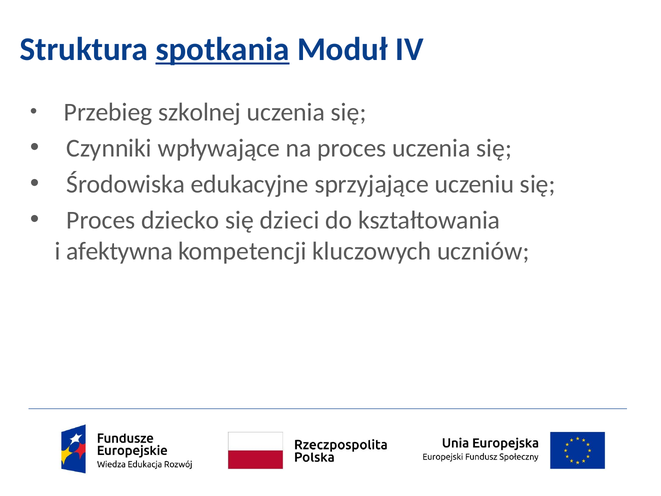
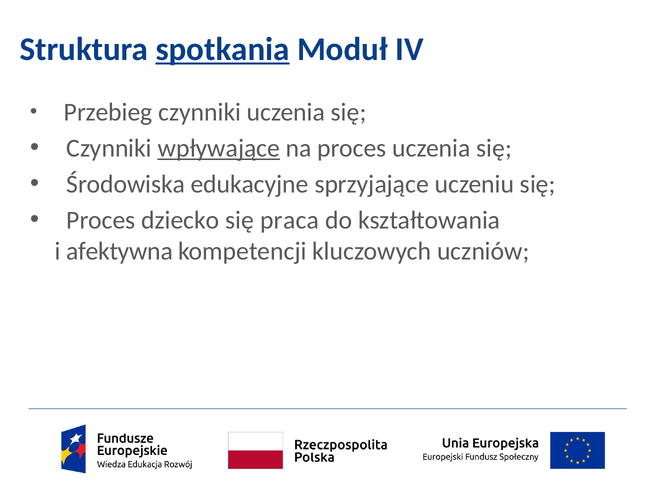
Przebieg szkolnej: szkolnej -> czynniki (200, 112)
wpływające underline: none -> present (219, 148)
dzieci: dzieci -> praca (290, 220)
